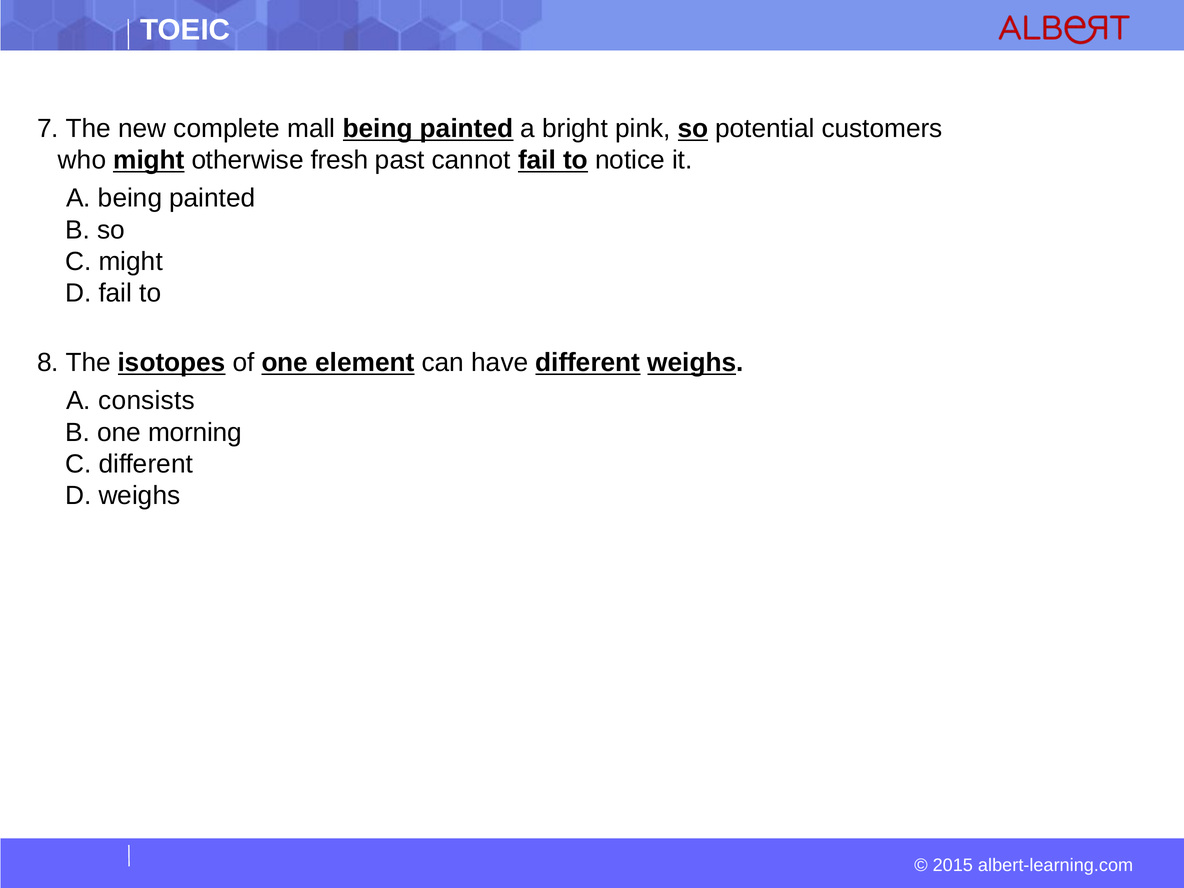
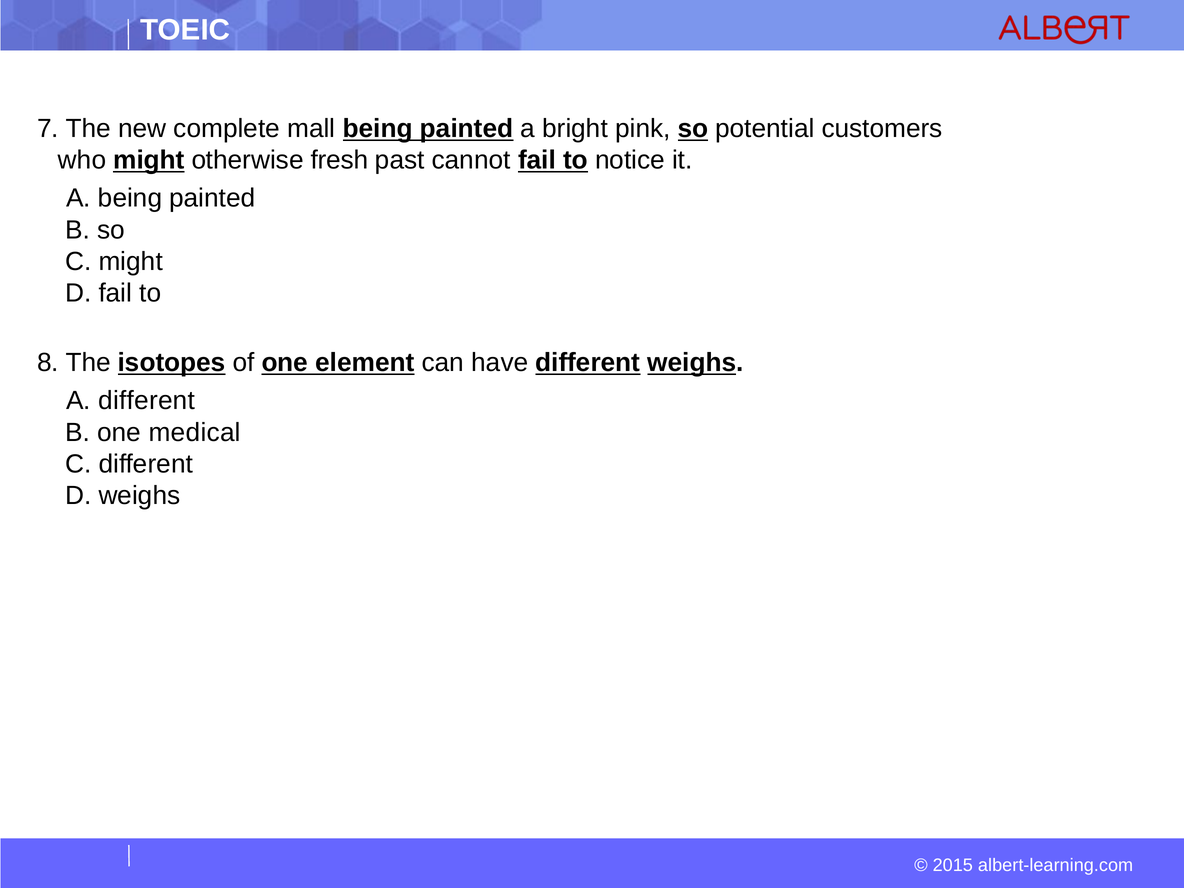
A consists: consists -> different (147, 401)
morning: morning -> medical (195, 432)
